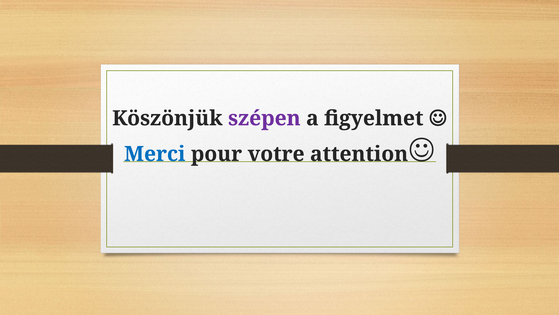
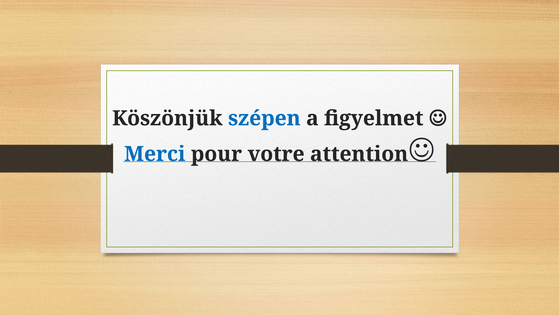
szépen colour: purple -> blue (264, 118)
